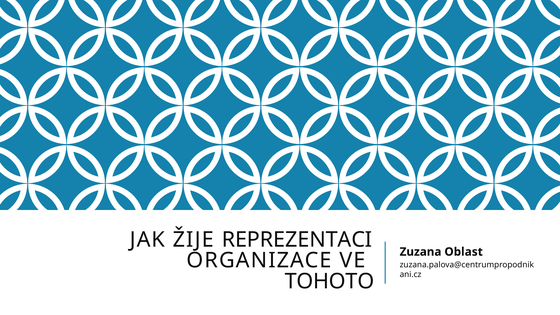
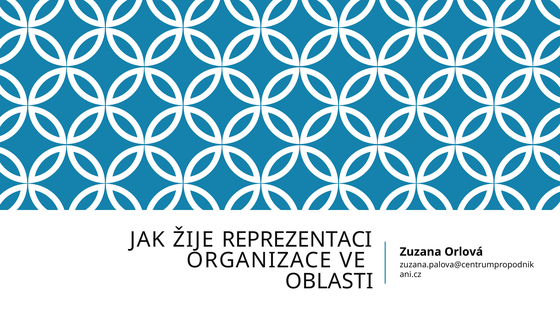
Oblast: Oblast -> Orlová (464, 252)
TOHOTO: TOHOTO -> OBLASTI (329, 281)
